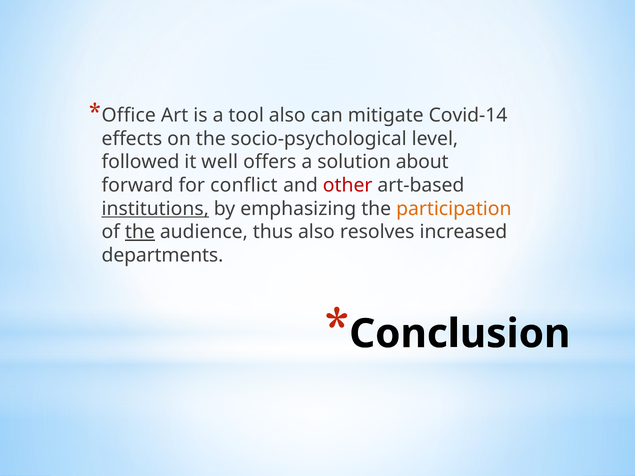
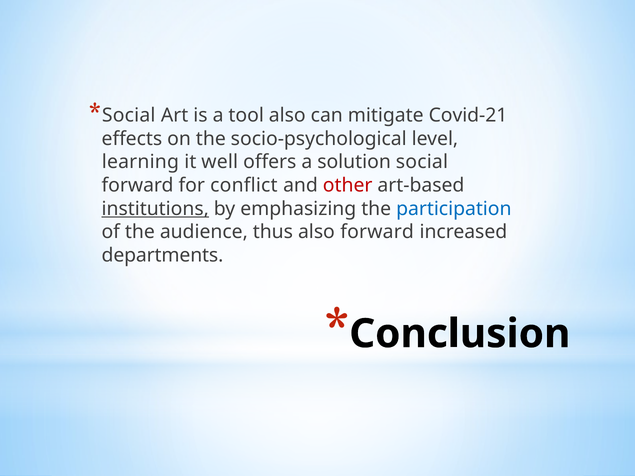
Office: Office -> Social (129, 116)
Covid-14: Covid-14 -> Covid-21 (468, 116)
followed: followed -> learning (140, 162)
solution about: about -> social (422, 162)
participation colour: orange -> blue (454, 209)
the underline: present -> none (140, 232)
also resolves: resolves -> forward (377, 232)
